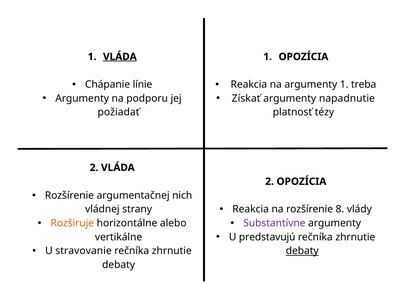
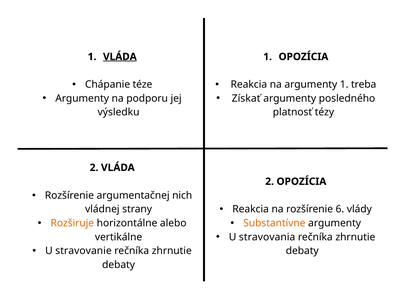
línie: línie -> téze (142, 84)
napadnutie: napadnutie -> posledného (347, 98)
požiadať: požiadať -> výsledku (119, 112)
8: 8 -> 6 (340, 209)
Substantívne colour: purple -> orange (274, 223)
predstavujú: predstavujú -> stravovania (267, 237)
debaty underline: present -> none (302, 251)
